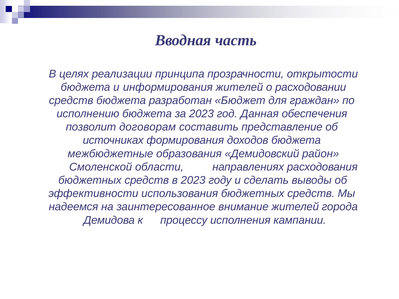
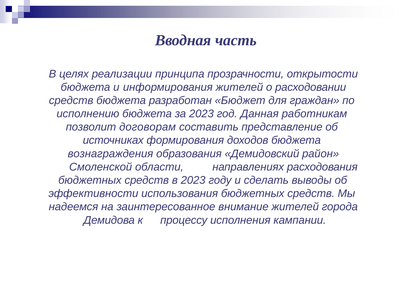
обеспечения: обеспечения -> работникам (314, 114)
межбюджетные: межбюджетные -> вознаграждения (110, 154)
